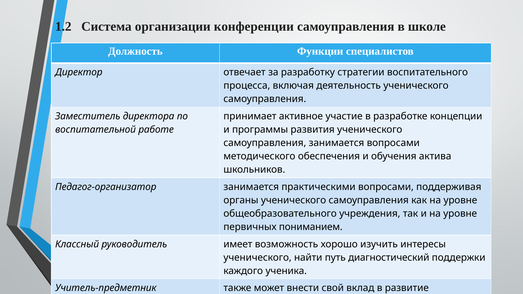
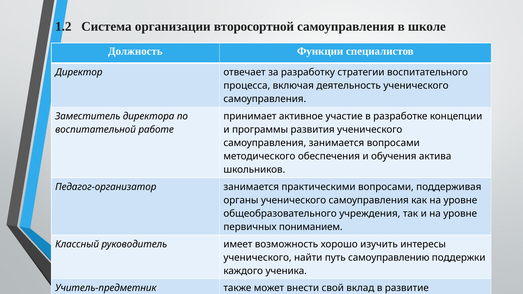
конференции: конференции -> второсортной (254, 27)
диагностический: диагностический -> самоуправлению (389, 258)
